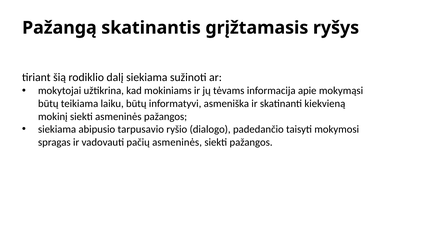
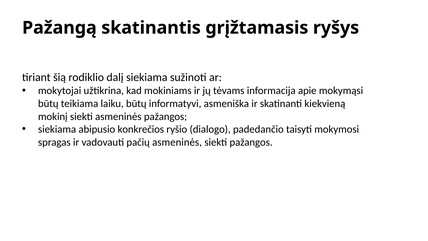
tarpusavio: tarpusavio -> konkrečios (141, 129)
